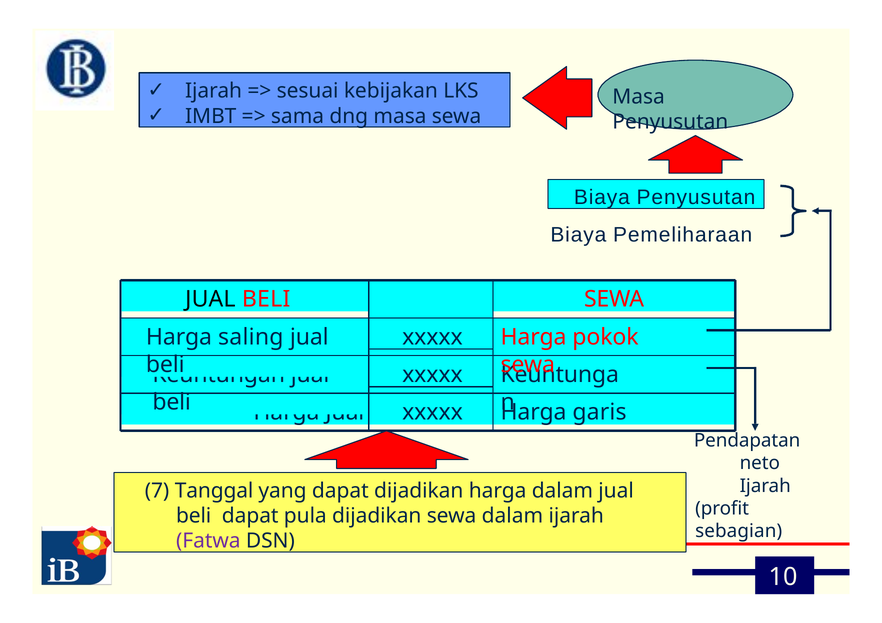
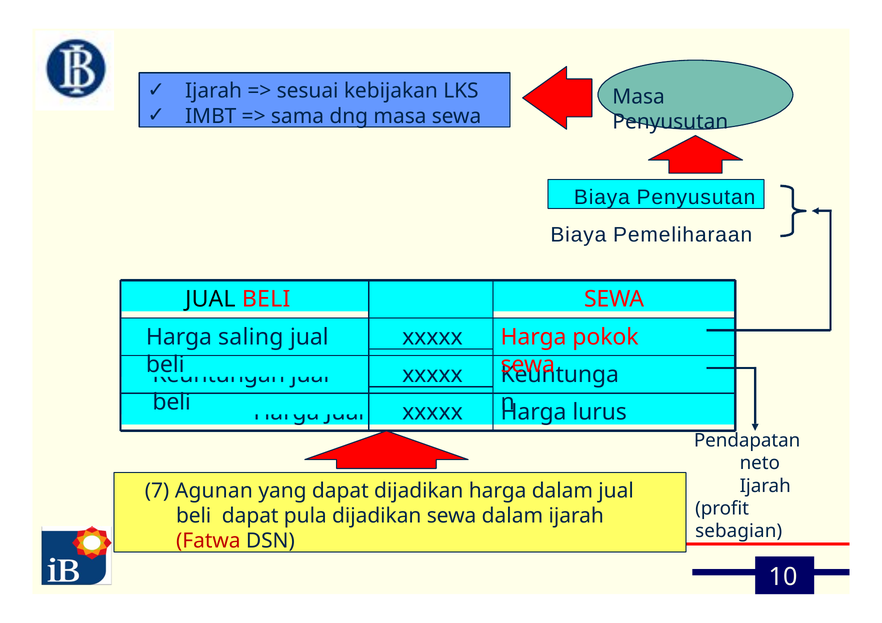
garis: garis -> lurus (600, 412)
Tanggal: Tanggal -> Agunan (214, 491)
Fatwa colour: purple -> red (208, 541)
